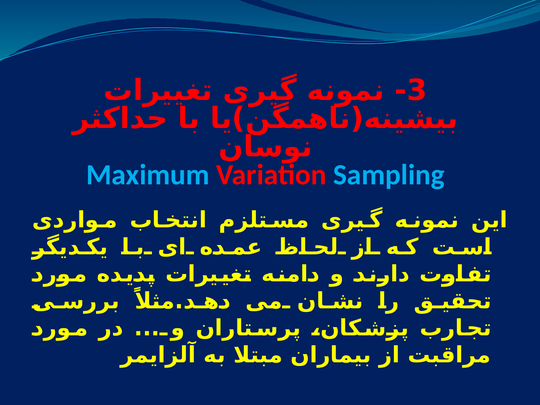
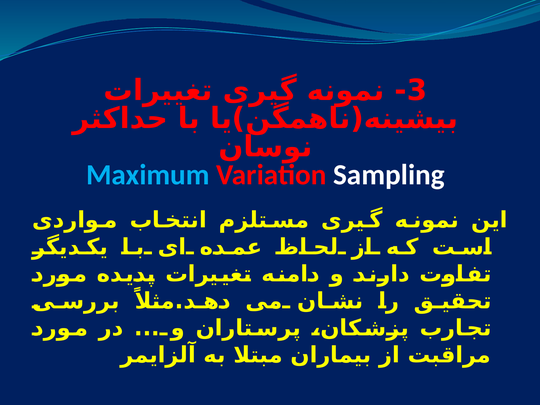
Sampling colour: light blue -> white (389, 175)
